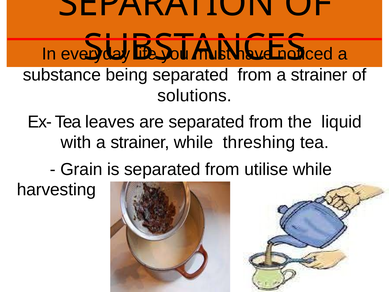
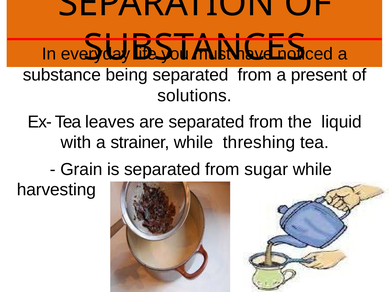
strainer: strainer -> present (319, 75)
utilise: utilise -> sugar (266, 169)
